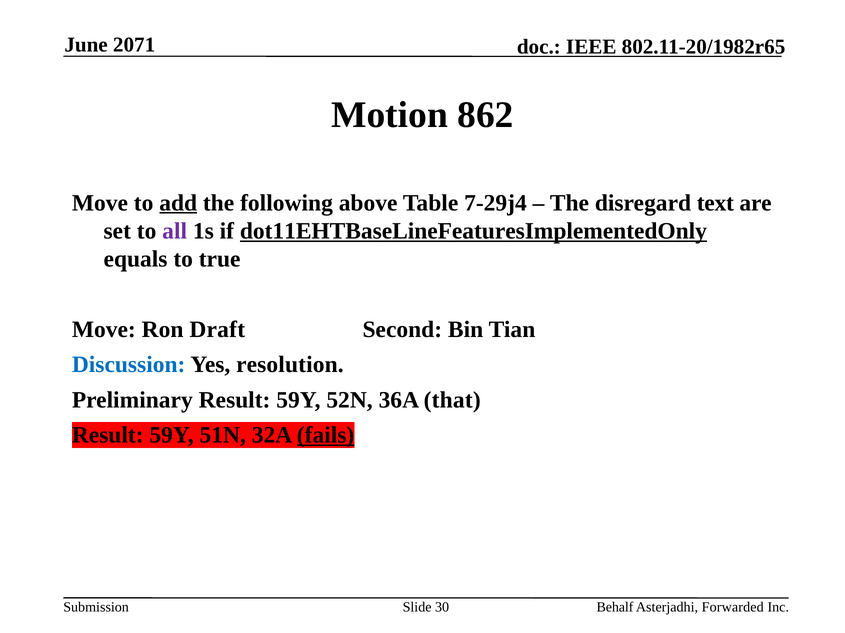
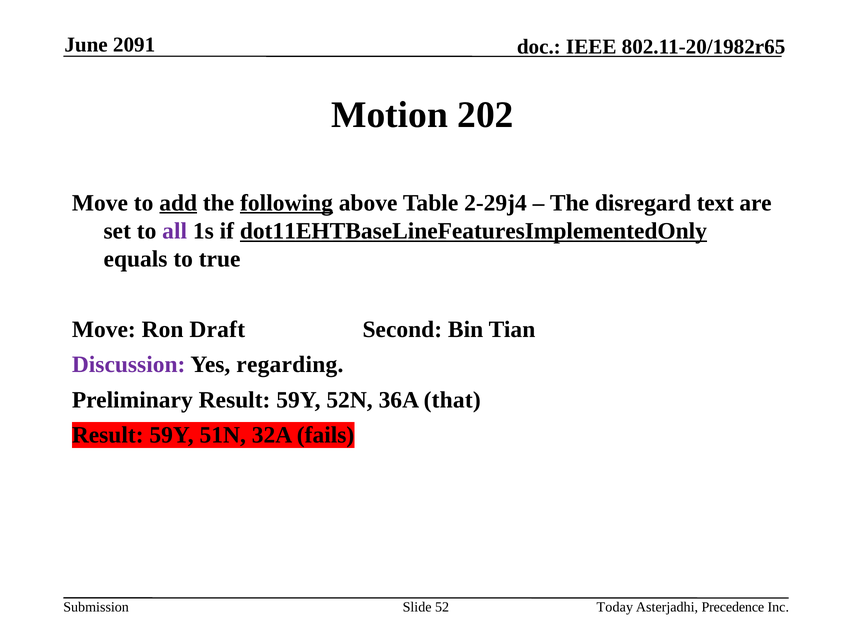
2071: 2071 -> 2091 (134, 45)
862: 862 -> 202 (485, 115)
following underline: none -> present (287, 203)
7-29j4: 7-29j4 -> 2-29j4 (495, 203)
Discussion colour: blue -> purple (129, 365)
resolution: resolution -> regarding (290, 365)
fails underline: present -> none (326, 436)
30: 30 -> 52 (442, 608)
Behalf: Behalf -> Today (615, 608)
Forwarded: Forwarded -> Precedence (733, 608)
